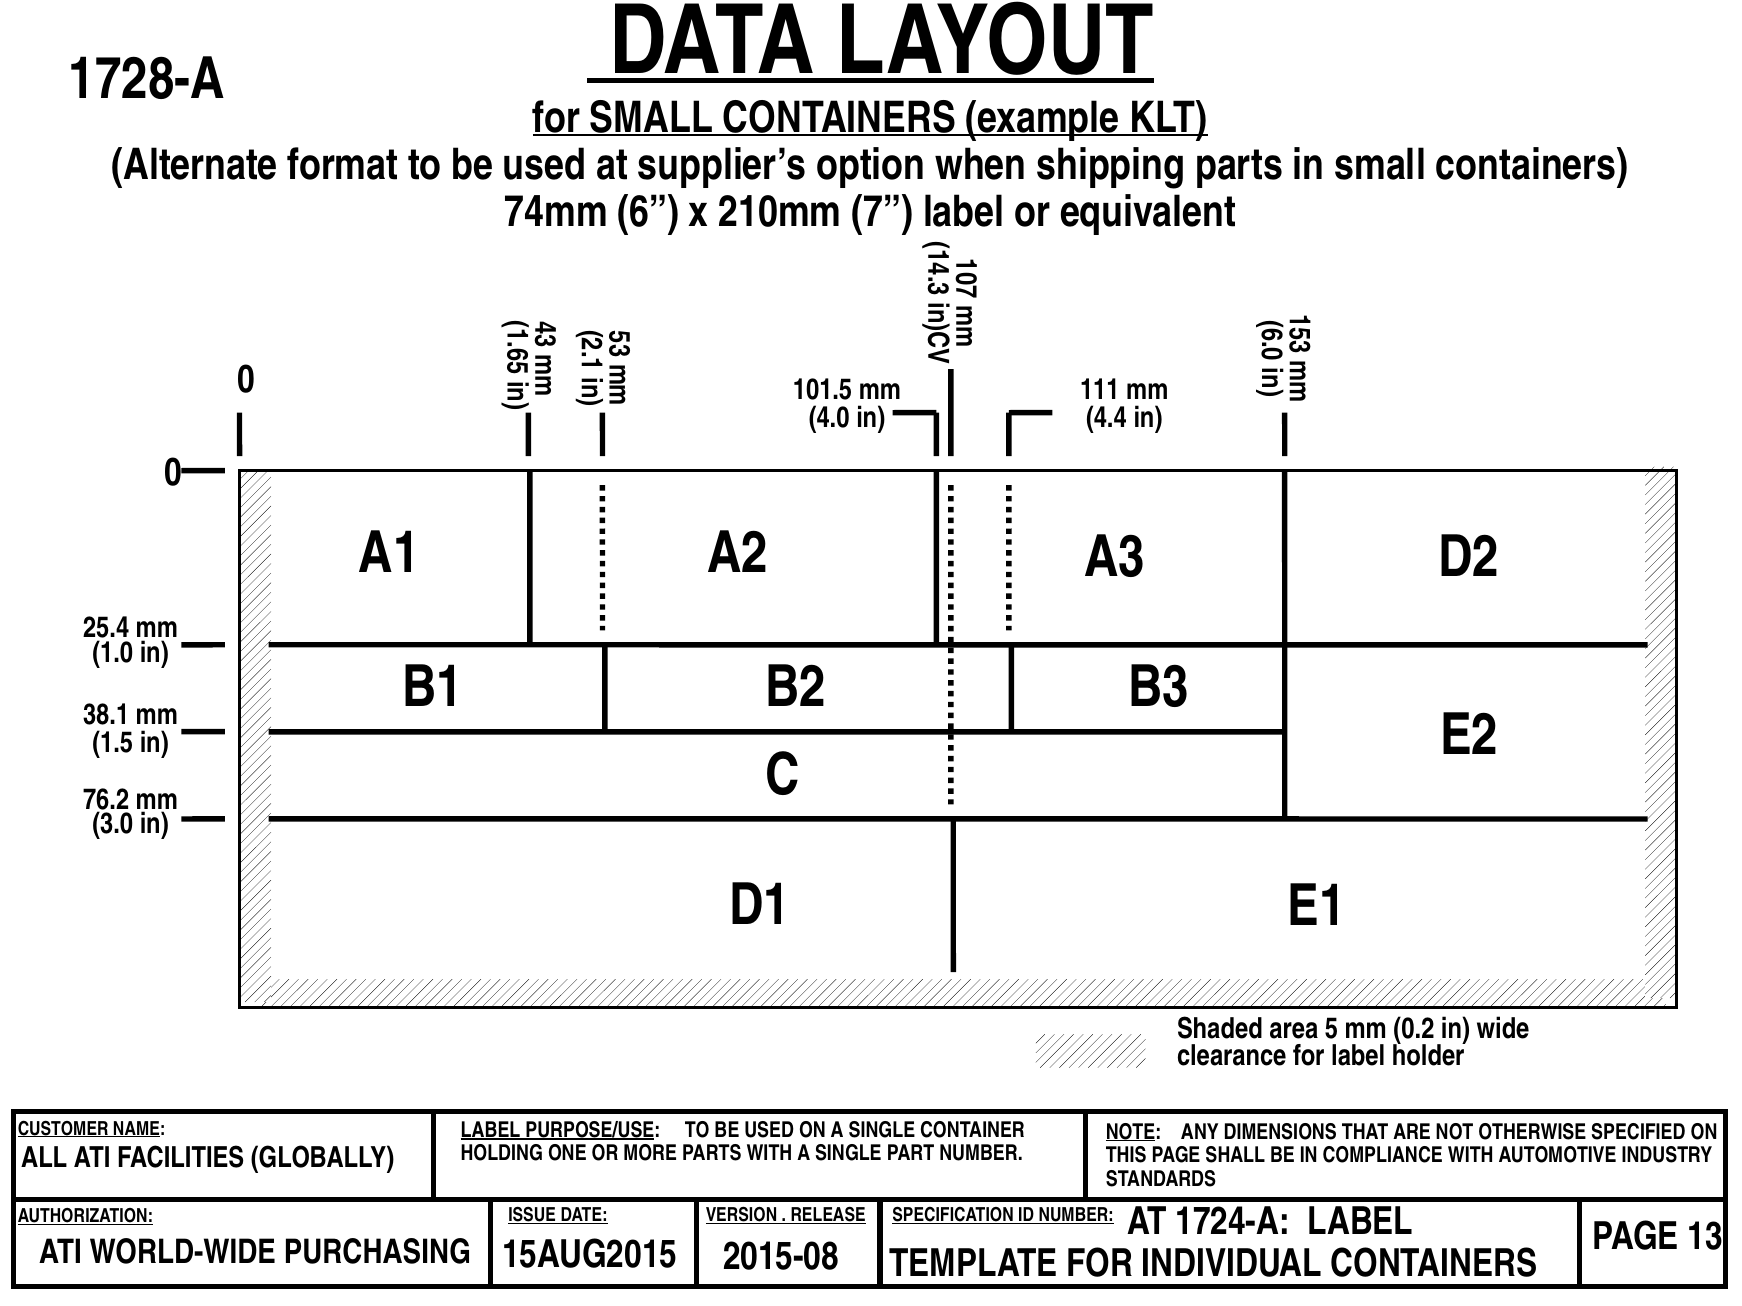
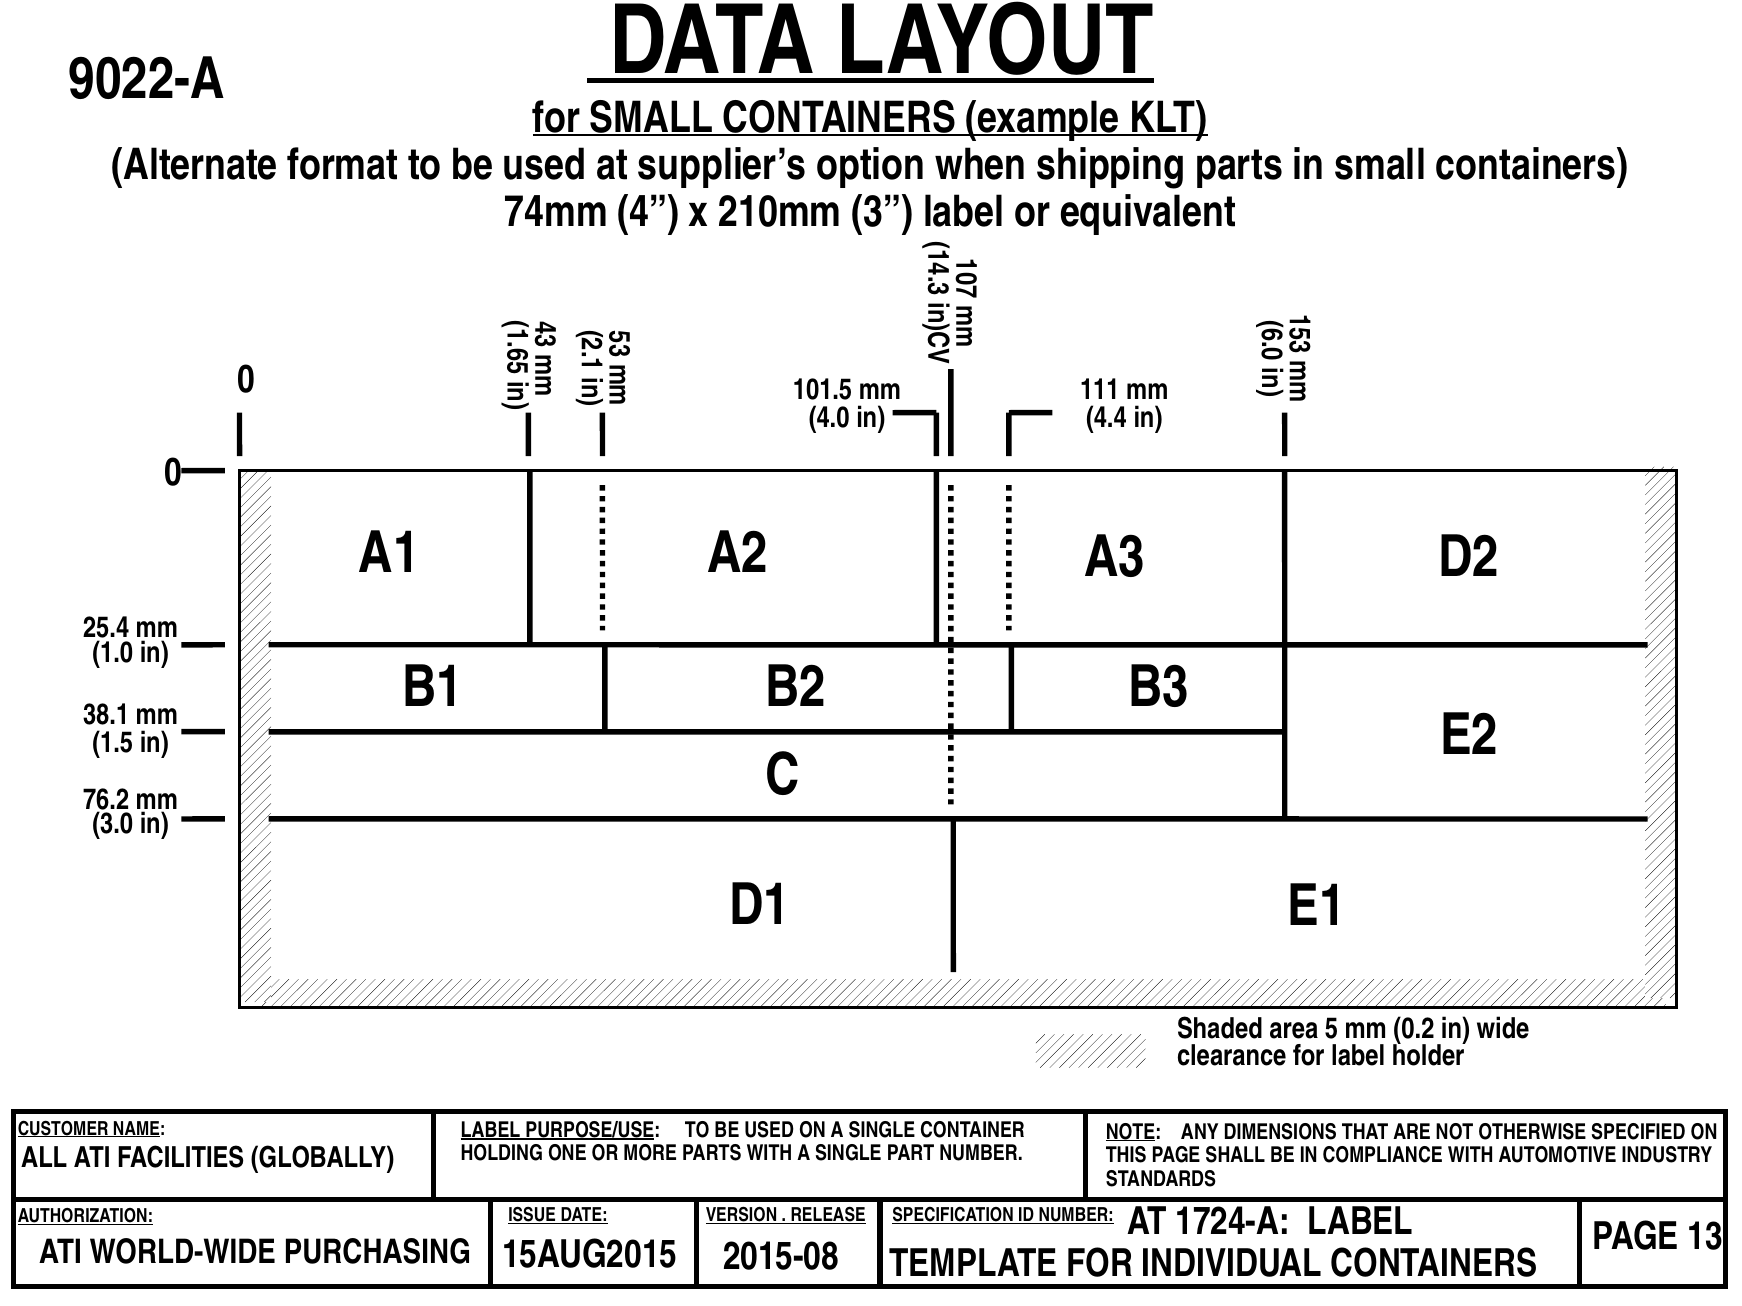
1728-A: 1728-A -> 9022-A (147, 79)
74mm 6: 6 -> 4 (648, 212)
210mm 7: 7 -> 3 (883, 212)
